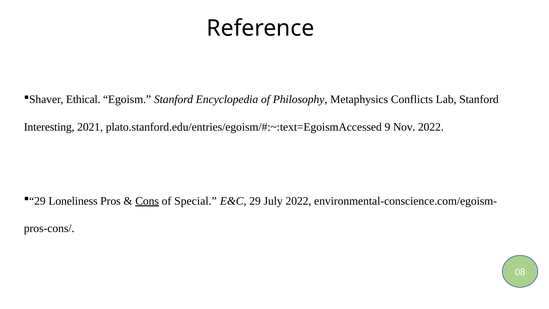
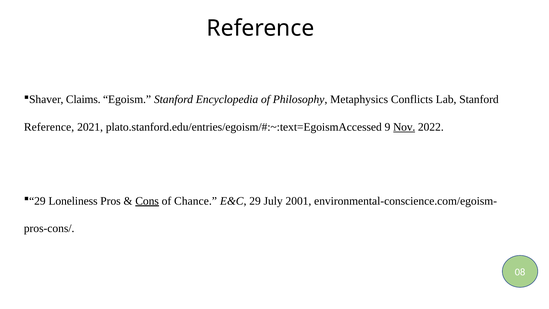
Ethical: Ethical -> Claims (83, 99)
Interesting: Interesting -> Reference (49, 127)
Nov underline: none -> present (404, 127)
Special: Special -> Chance (196, 201)
July 2022: 2022 -> 2001 (298, 201)
